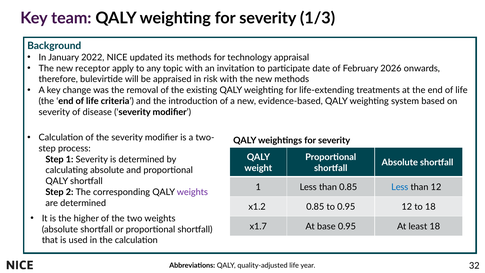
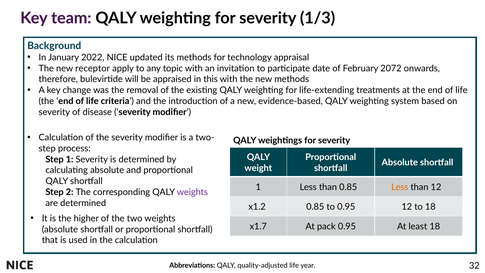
2026: 2026 -> 2072 (391, 68)
risk: risk -> this (211, 79)
Less colour: blue -> orange (400, 187)
base: base -> pack (326, 226)
